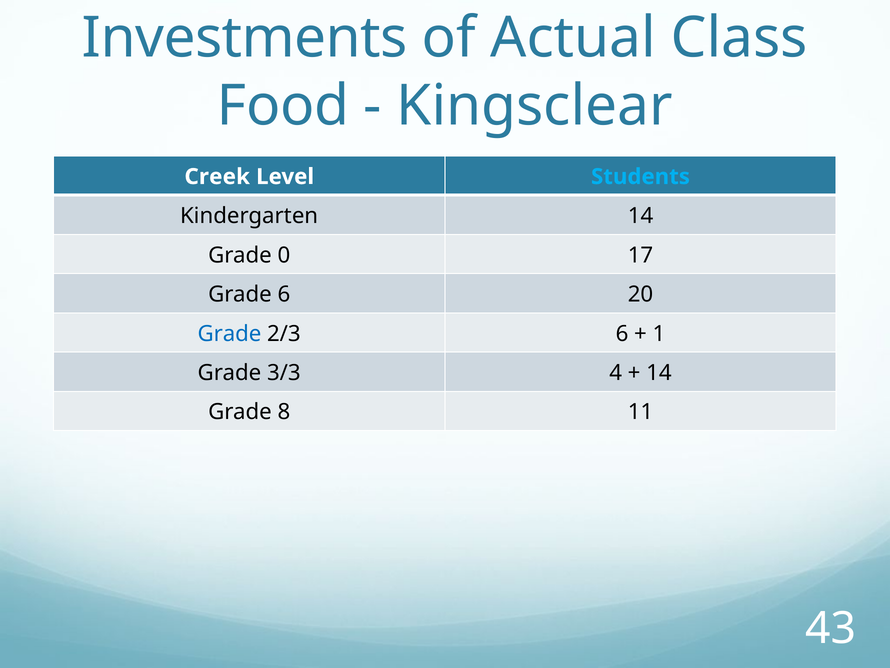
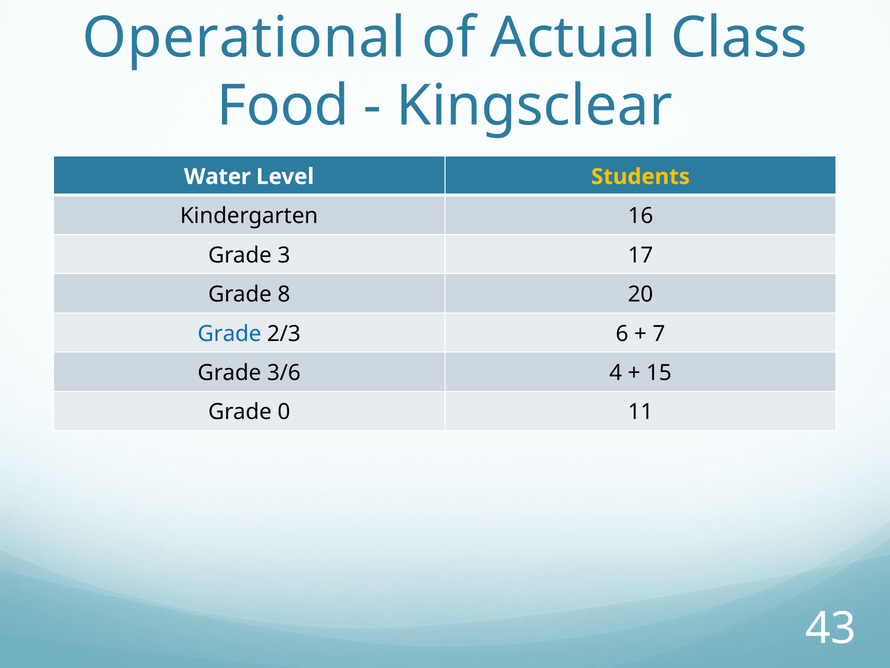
Investments: Investments -> Operational (244, 38)
Creek: Creek -> Water (217, 177)
Students colour: light blue -> yellow (641, 177)
Kindergarten 14: 14 -> 16 (641, 216)
0: 0 -> 3 (284, 255)
Grade 6: 6 -> 8 (284, 294)
1: 1 -> 7 (659, 333)
3/3: 3/3 -> 3/6 (284, 373)
14: 14 -> 15 (659, 373)
8: 8 -> 0 (284, 412)
